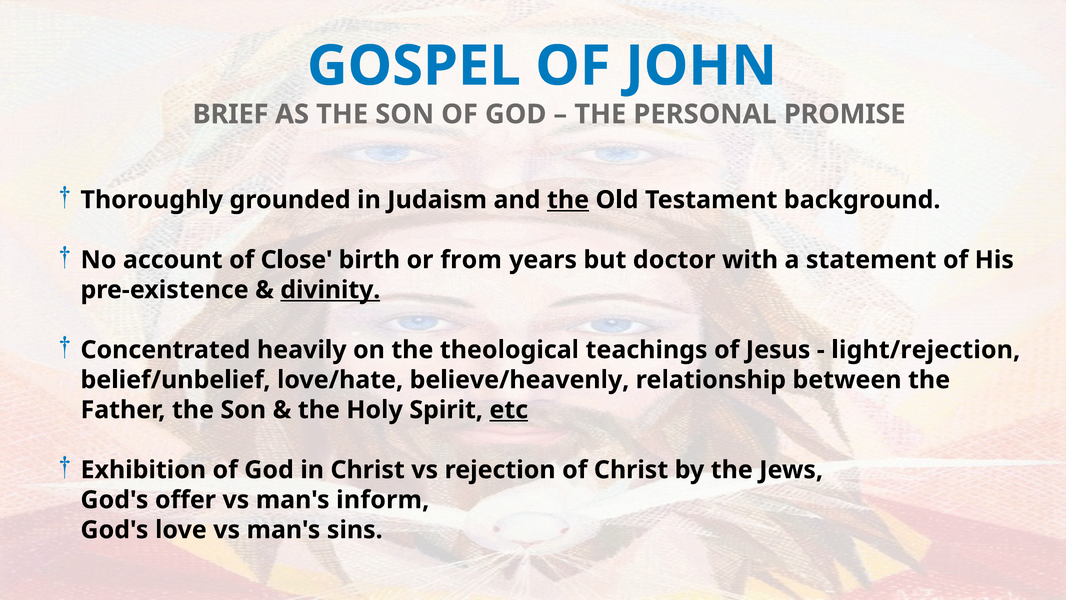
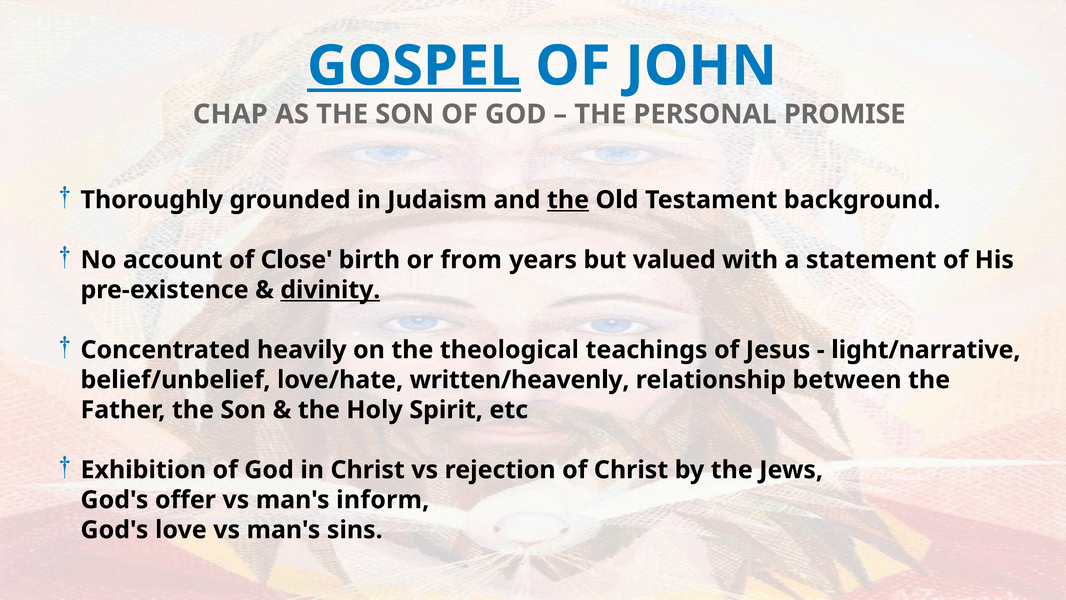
GOSPEL underline: none -> present (414, 66)
BRIEF: BRIEF -> CHAP (230, 114)
doctor: doctor -> valued (674, 260)
light/rejection: light/rejection -> light/narrative (926, 350)
believe/heavenly: believe/heavenly -> written/heavenly (520, 380)
etc underline: present -> none (509, 410)
